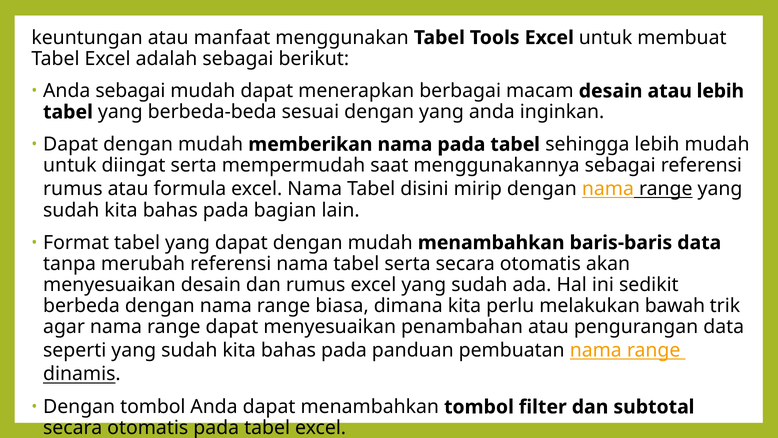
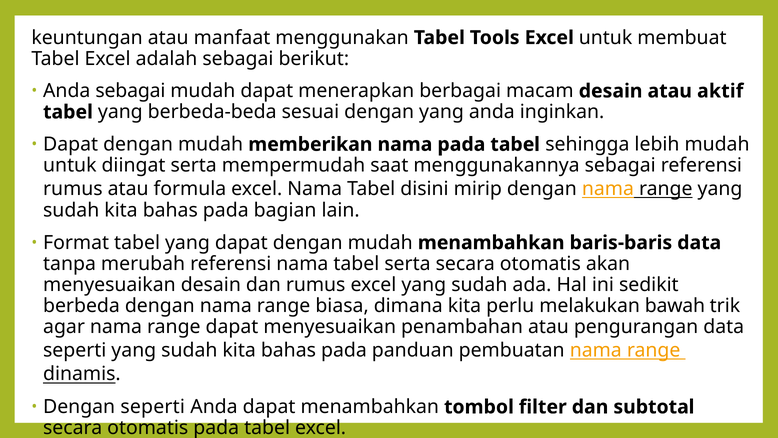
atau lebih: lebih -> aktif (720, 91)
Dengan tombol: tombol -> seperti (153, 407)
